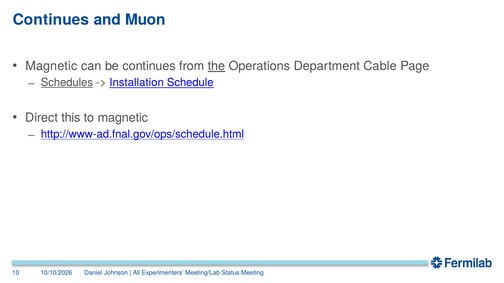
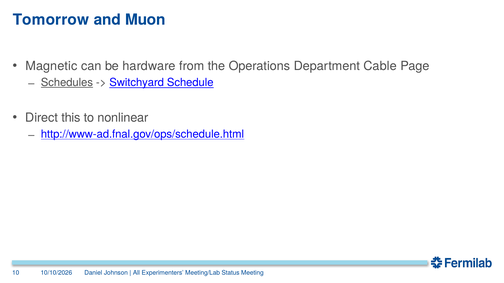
Continues: Continues -> Tomorrow (51, 20)
be continues: continues -> hardware (149, 66)
the underline: present -> none (217, 66)
Installation: Installation -> Switchyard (137, 83)
to magnetic: magnetic -> nonlinear (123, 118)
